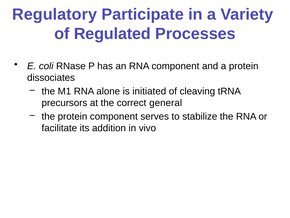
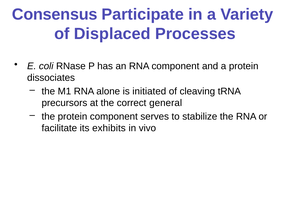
Regulatory: Regulatory -> Consensus (55, 14)
Regulated: Regulated -> Displaced (112, 34)
addition: addition -> exhibits (109, 128)
